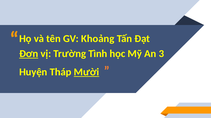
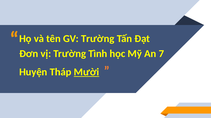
GV Khoảng: Khoảng -> Trường (98, 39)
Đơn underline: present -> none (29, 54)
3: 3 -> 7 (161, 54)
